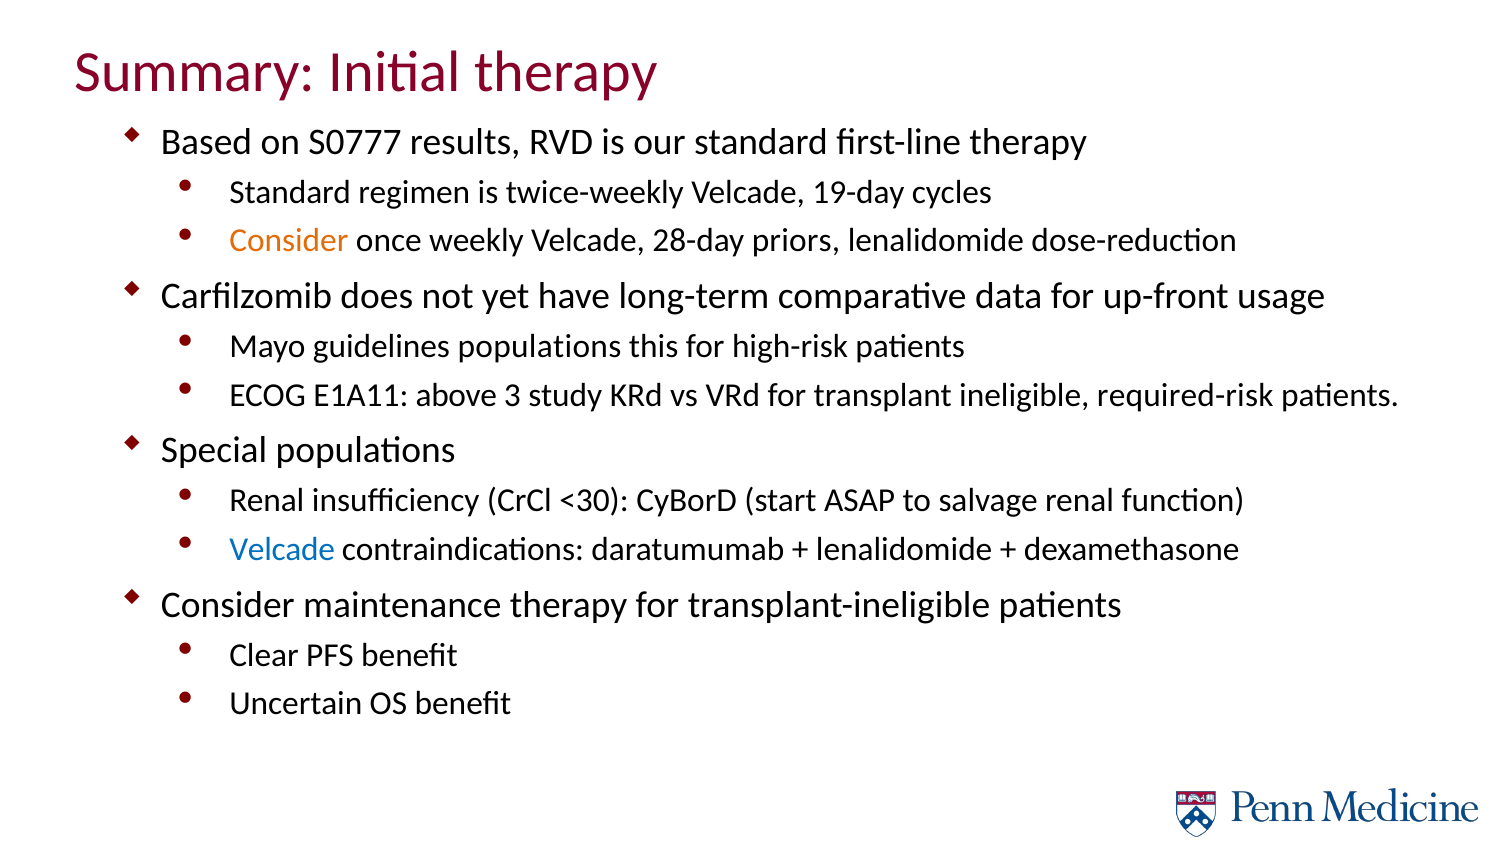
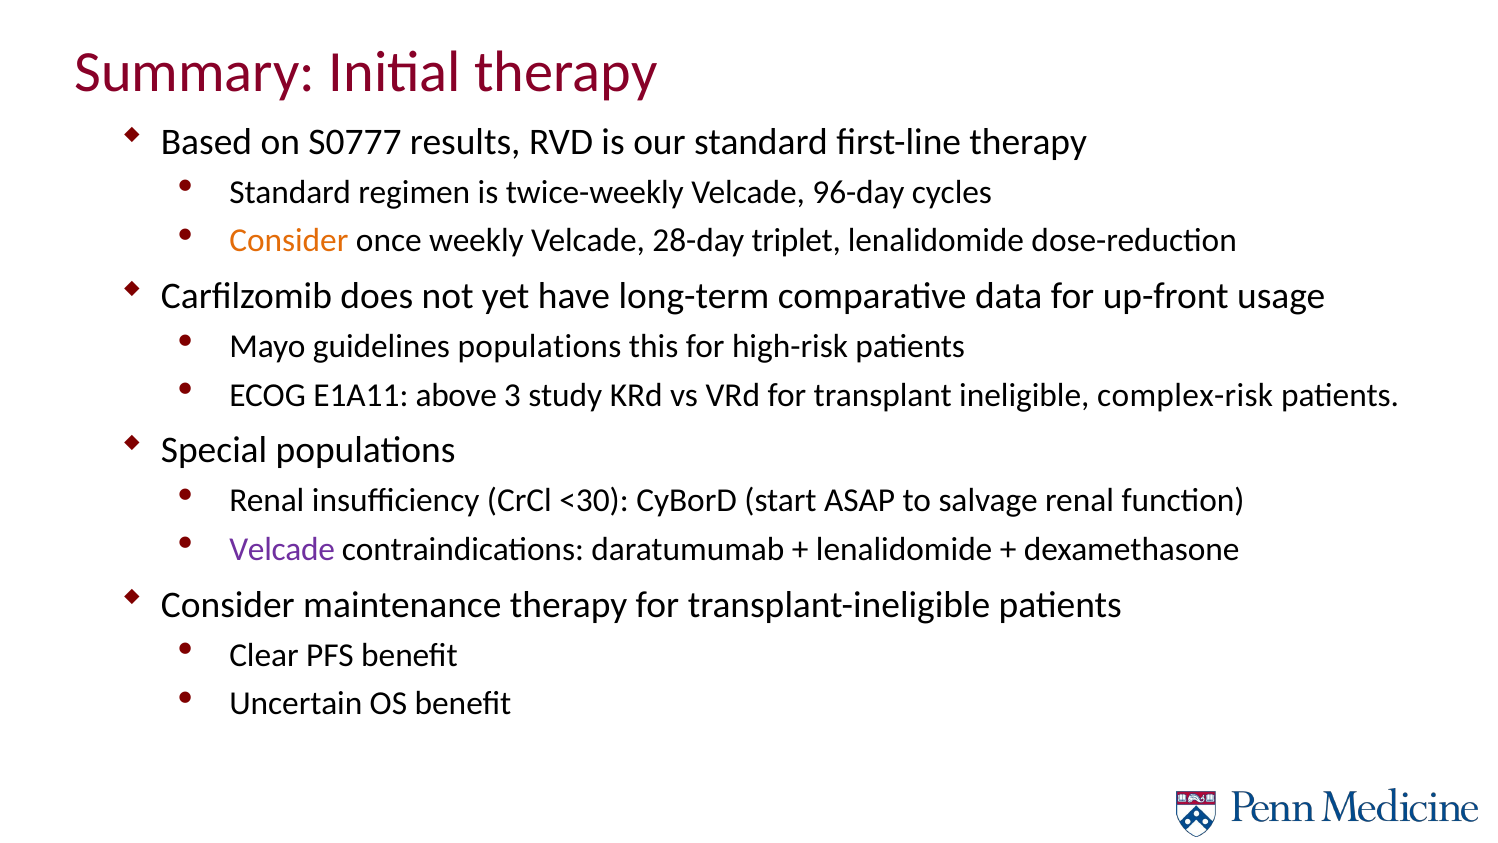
19-day: 19-day -> 96-day (859, 192)
priors: priors -> triplet (796, 241)
required-risk: required-risk -> complex-risk (1185, 395)
Velcade colour: blue -> purple (282, 549)
